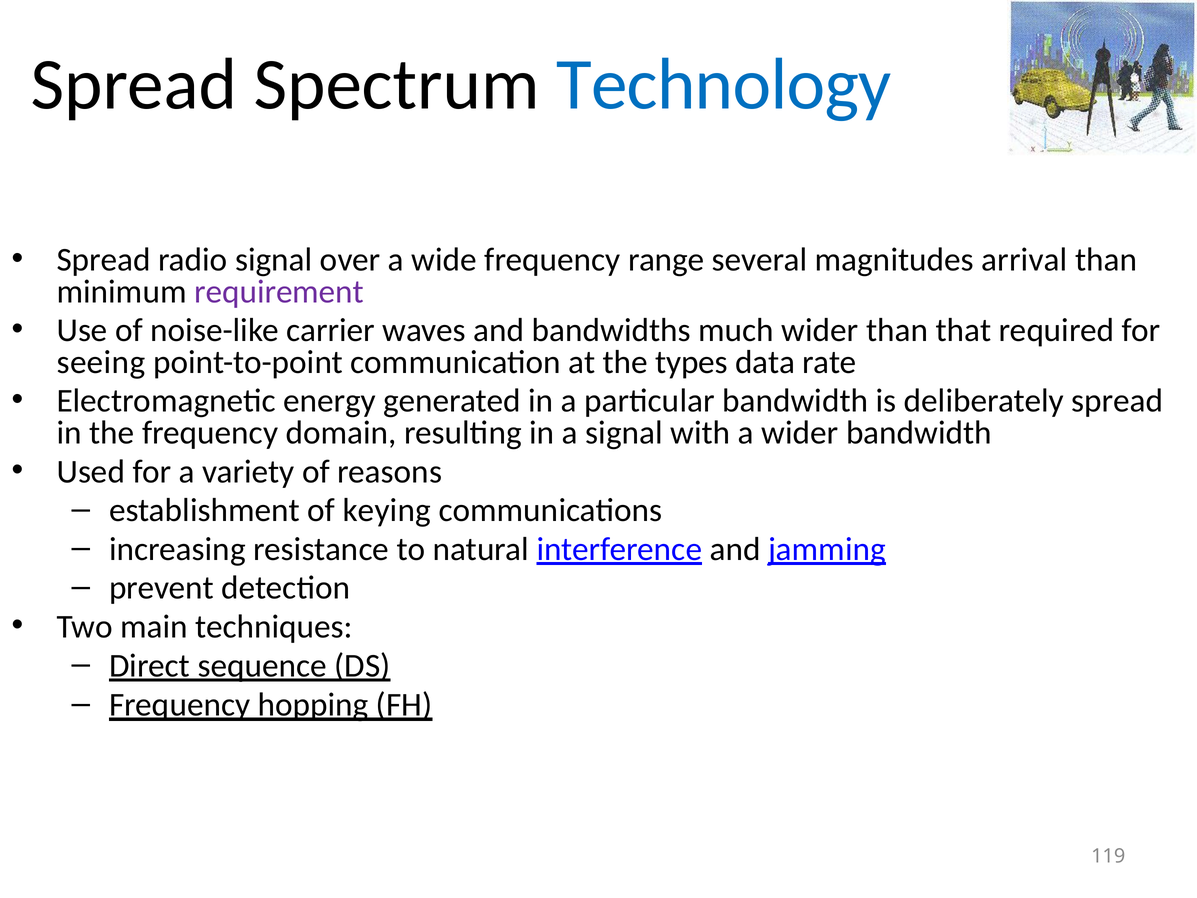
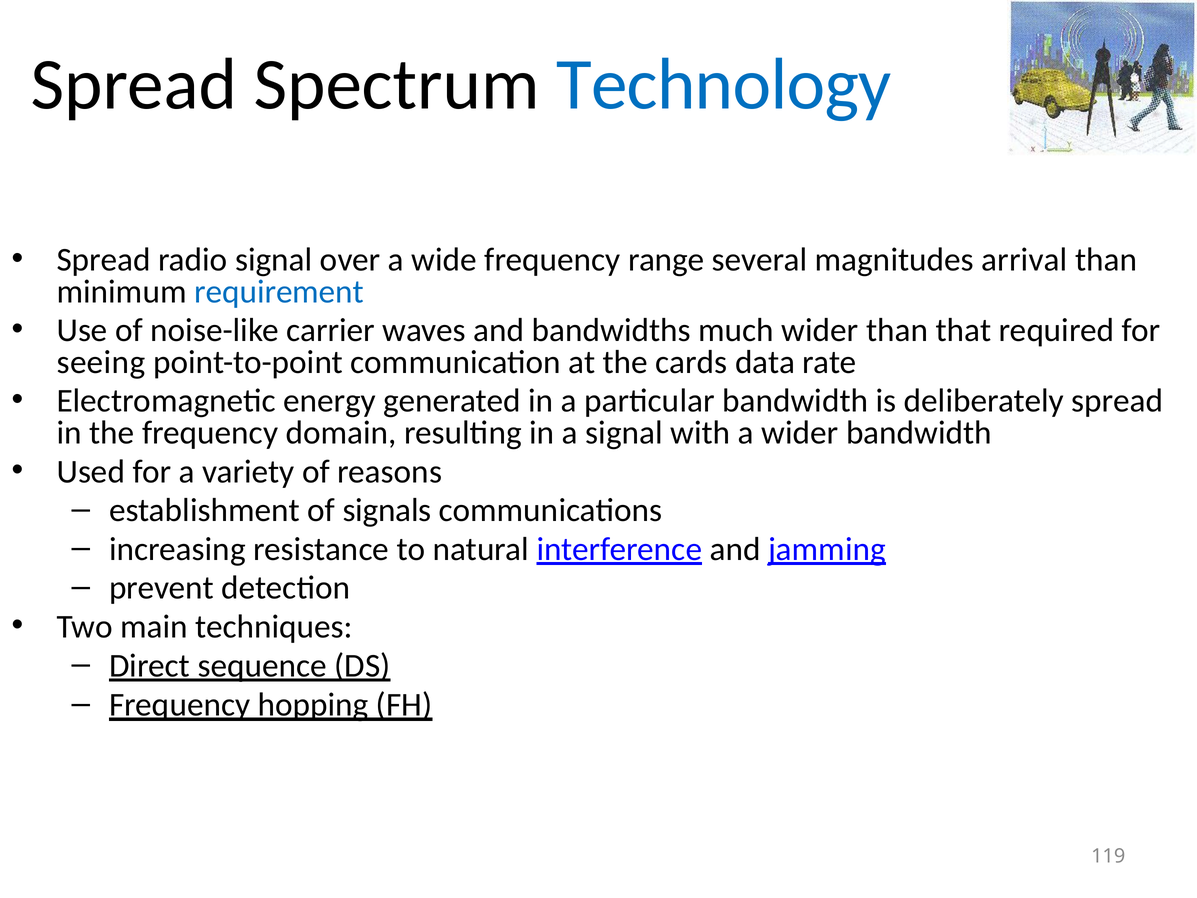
requirement colour: purple -> blue (279, 292)
types: types -> cards (691, 362)
keying: keying -> signals (387, 510)
